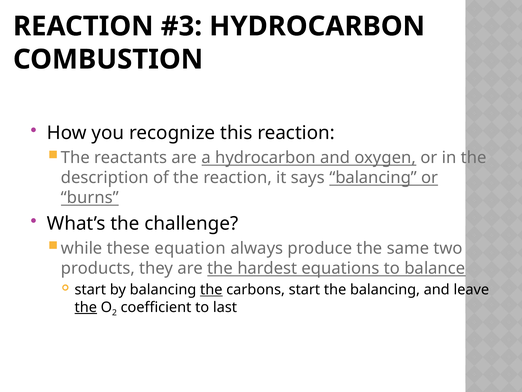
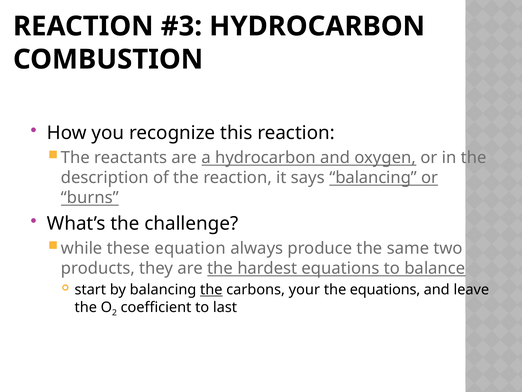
carbons start: start -> your (304, 289)
the balancing: balancing -> equations (385, 289)
the underline: present -> none (86, 307)
